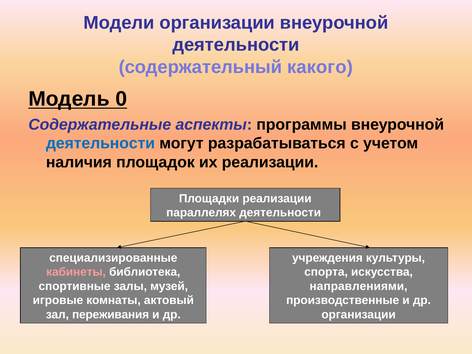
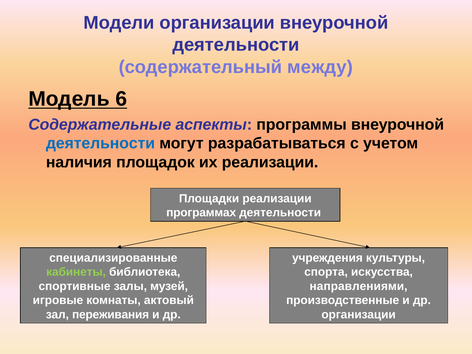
какого: какого -> между (320, 67)
0: 0 -> 6 (121, 99)
параллелях: параллелях -> программах (201, 213)
кабинеты colour: pink -> light green (76, 272)
